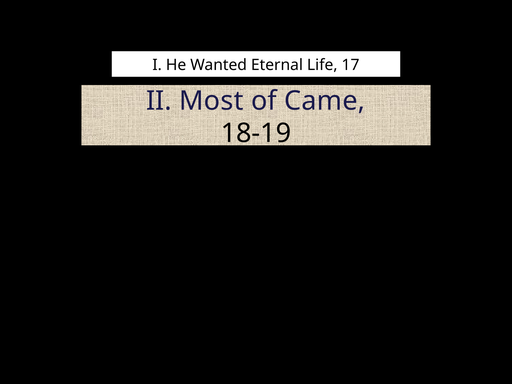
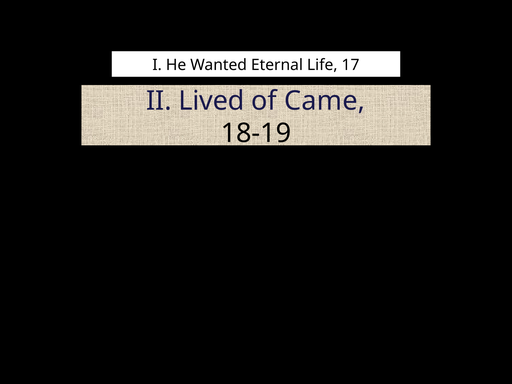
Most: Most -> Lived (211, 101)
